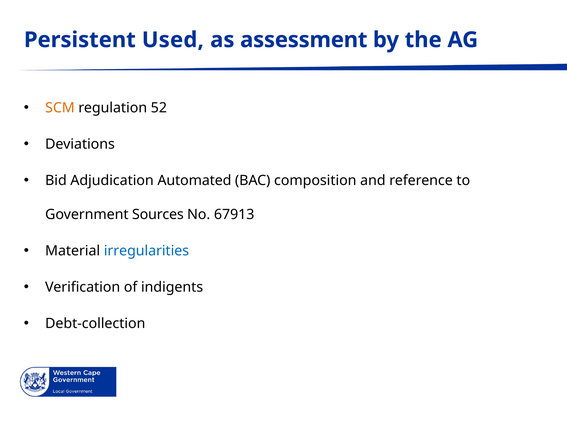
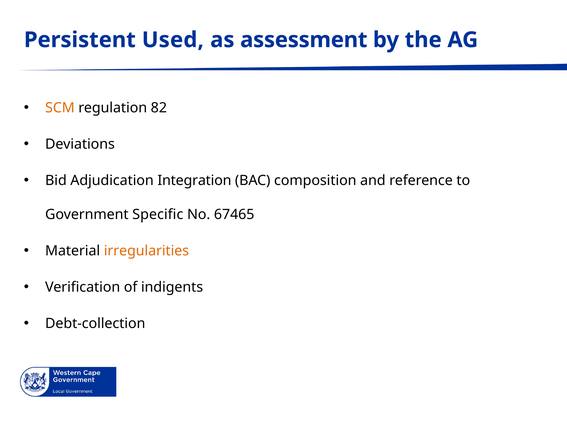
52: 52 -> 82 (159, 108)
Automated: Automated -> Integration (194, 181)
Sources: Sources -> Specific (158, 215)
67913: 67913 -> 67465 (234, 215)
irregularities colour: blue -> orange (146, 251)
